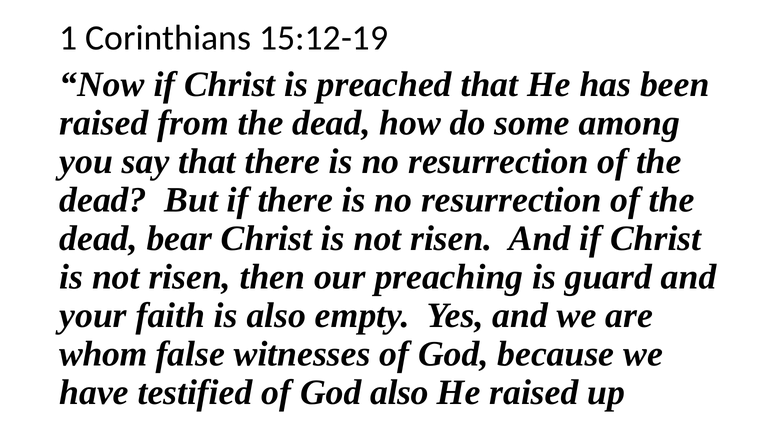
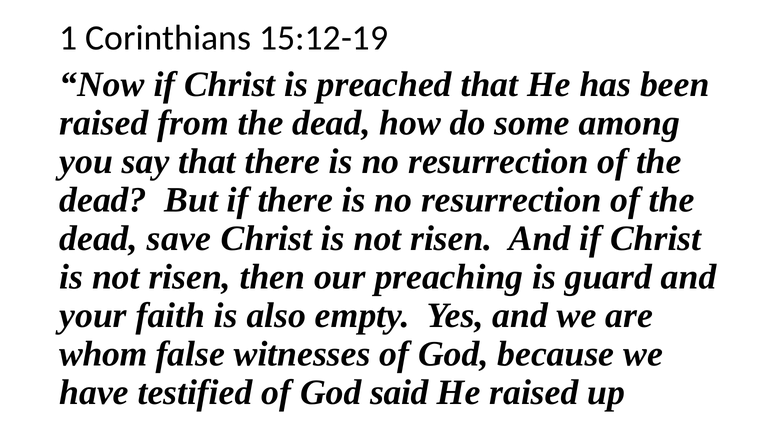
bear: bear -> save (179, 239)
God also: also -> said (399, 393)
